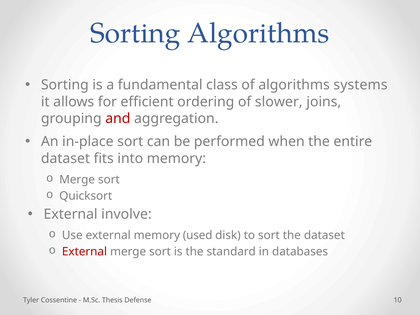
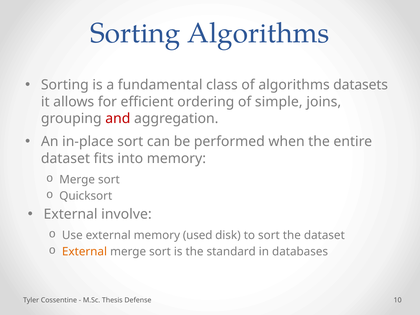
systems: systems -> datasets (361, 85)
slower: slower -> simple (279, 102)
External colour: red -> orange (84, 252)
